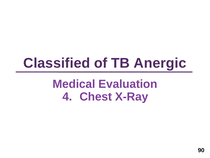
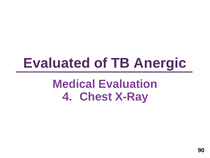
Classified: Classified -> Evaluated (57, 63)
